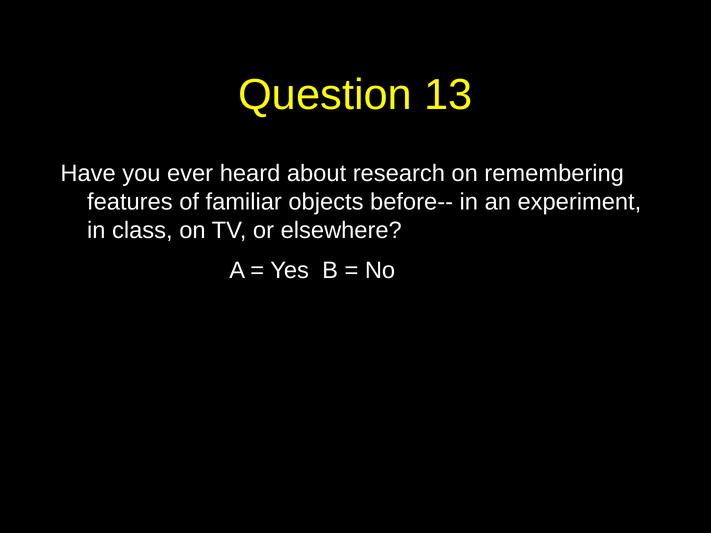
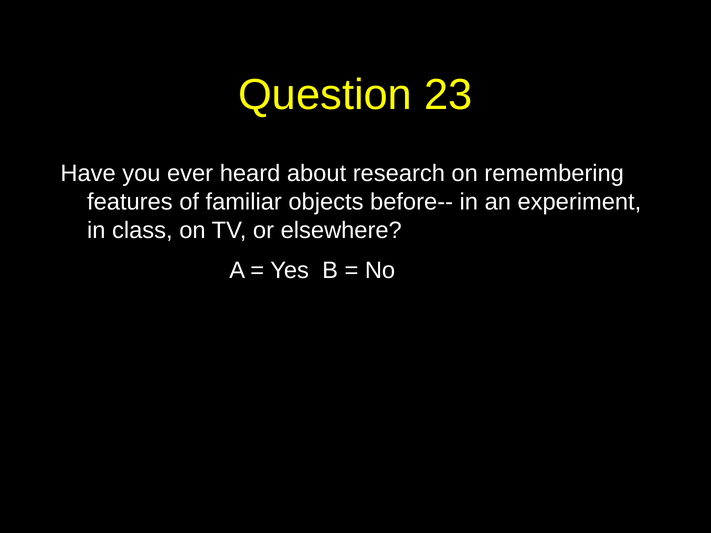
13: 13 -> 23 (448, 95)
